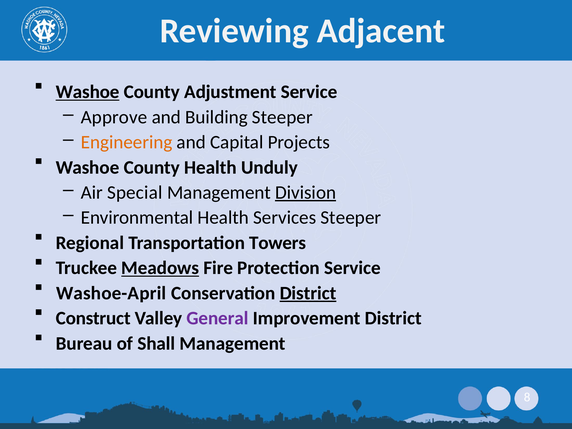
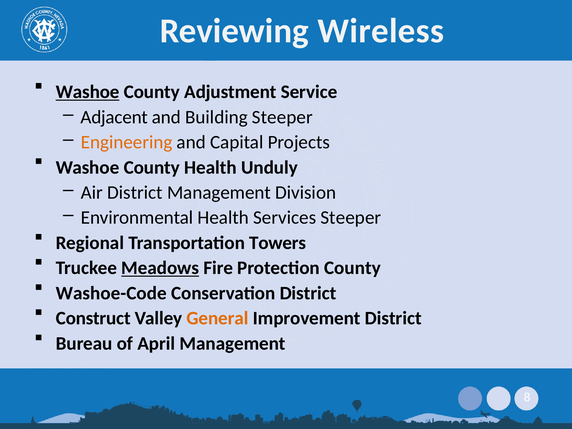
Adjacent: Adjacent -> Wireless (381, 31)
Approve: Approve -> Adjacent (114, 117)
Air Special: Special -> District (135, 193)
Division underline: present -> none (306, 193)
Protection Service: Service -> County (352, 268)
Washoe-April: Washoe-April -> Washoe-Code (111, 293)
District underline: present -> none (308, 293)
General colour: purple -> orange (218, 318)
Shall: Shall -> April (156, 343)
